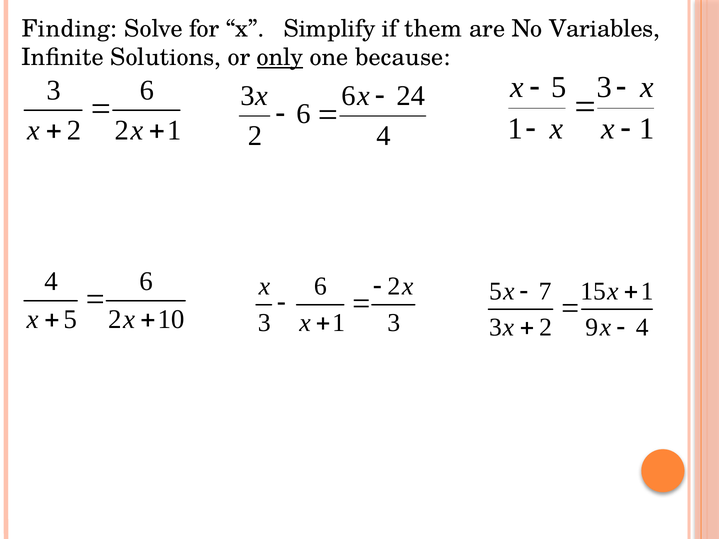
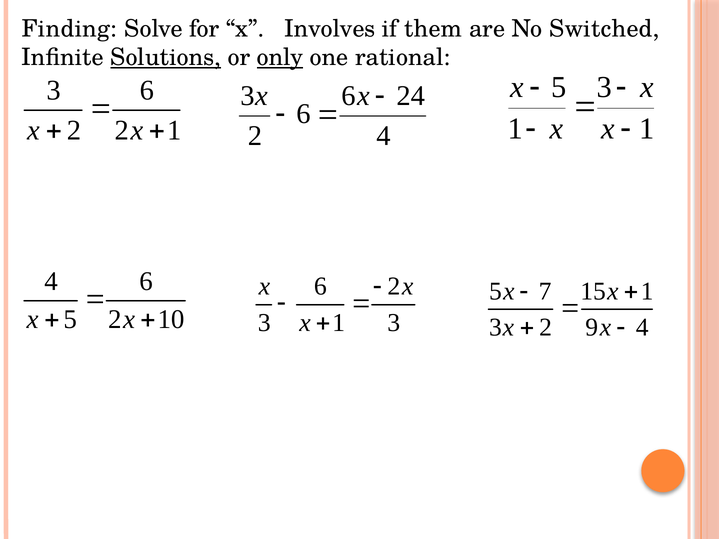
Simplify: Simplify -> Involves (330, 29)
Variables: Variables -> Switched (604, 29)
Solutions underline: none -> present (166, 58)
because: because -> rational (403, 58)
